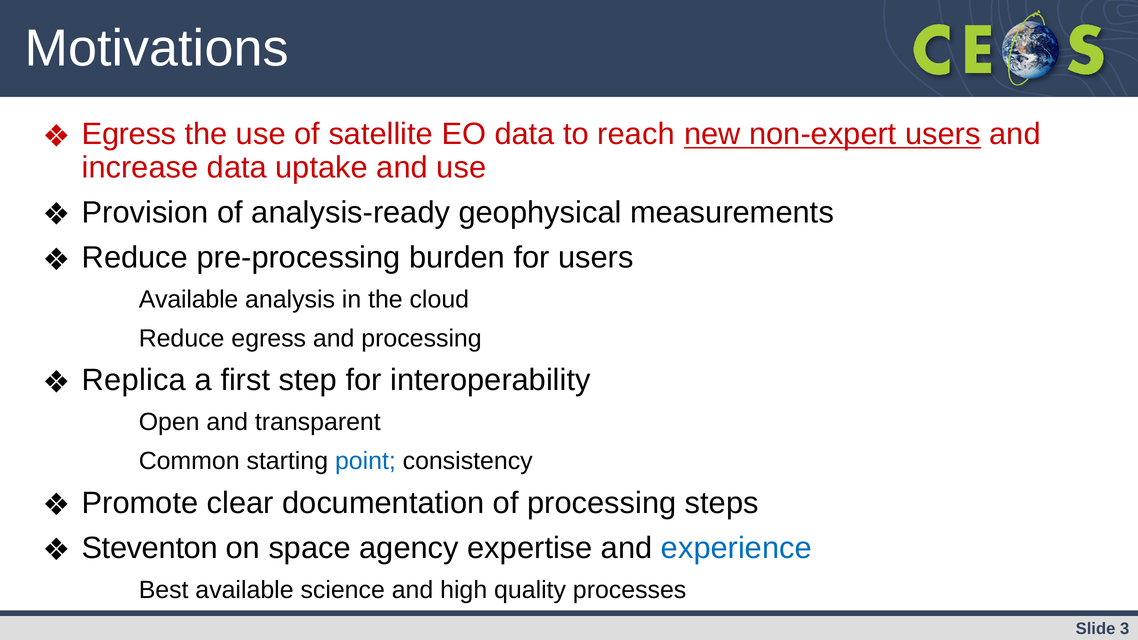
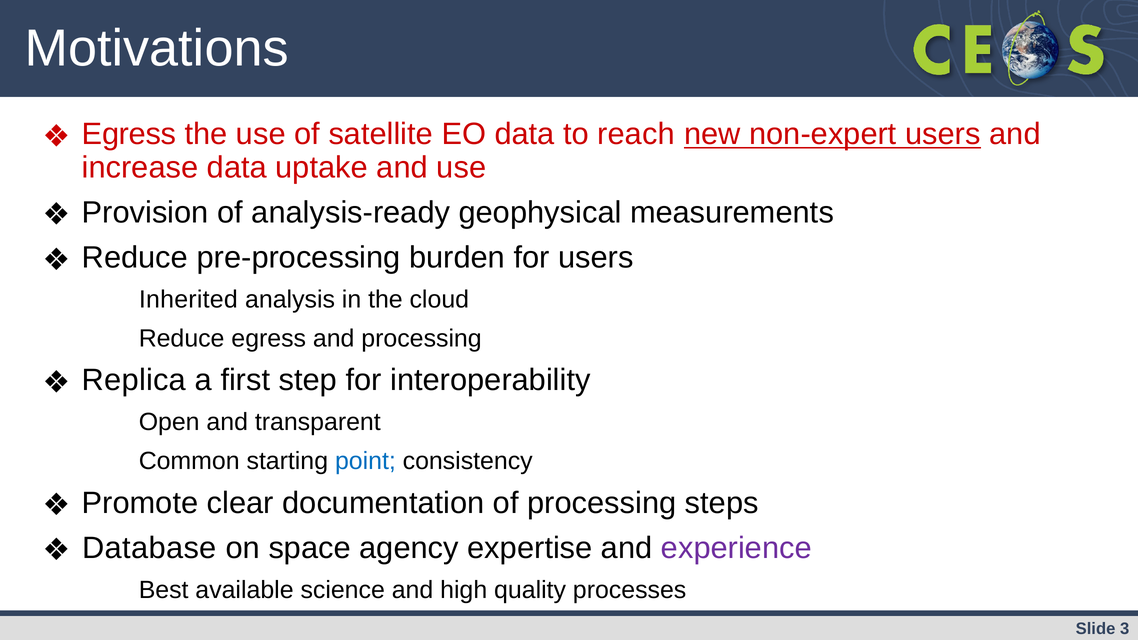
Available: Available -> Inherited (188, 300)
Steventon: Steventon -> Database (149, 548)
experience colour: blue -> purple (736, 548)
